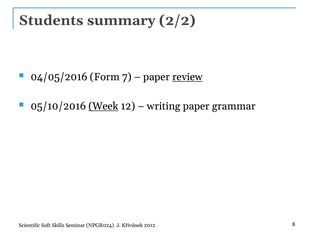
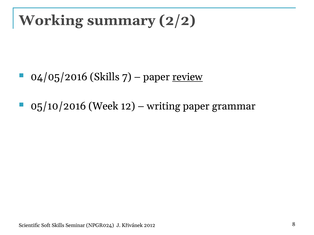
Students: Students -> Working (51, 20)
04/05/2016 Form: Form -> Skills (105, 77)
Week underline: present -> none (103, 106)
